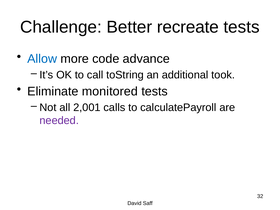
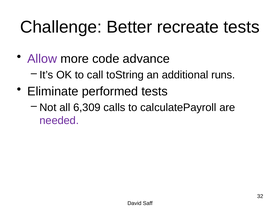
Allow colour: blue -> purple (42, 59)
took: took -> runs (223, 75)
monitored: monitored -> performed (110, 91)
2,001: 2,001 -> 6,309 (87, 108)
